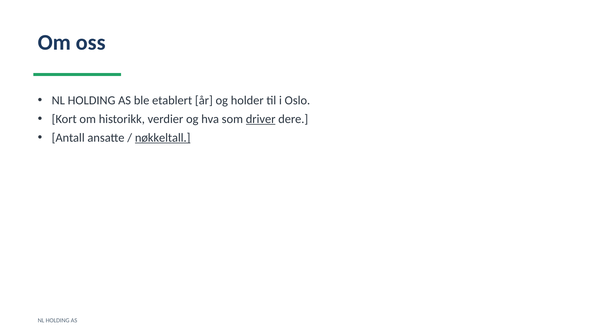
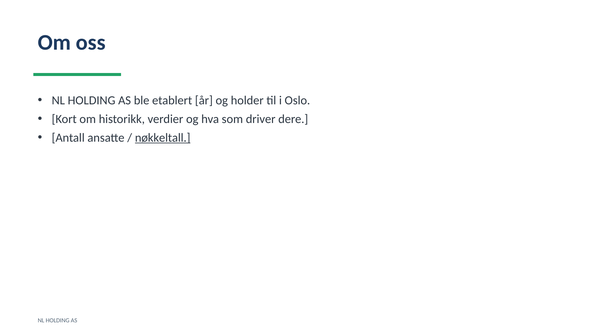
driver underline: present -> none (261, 119)
